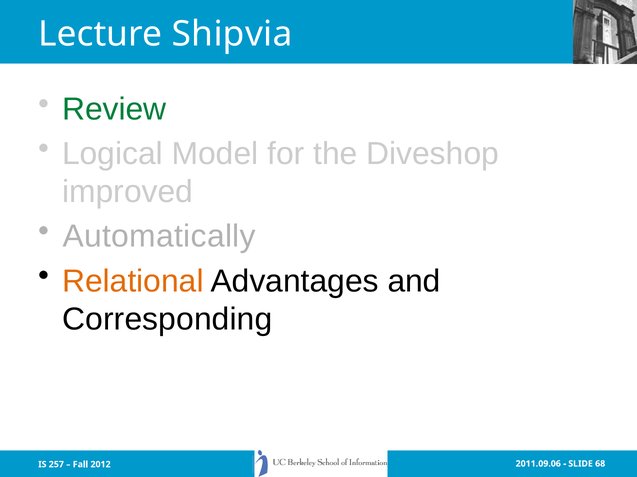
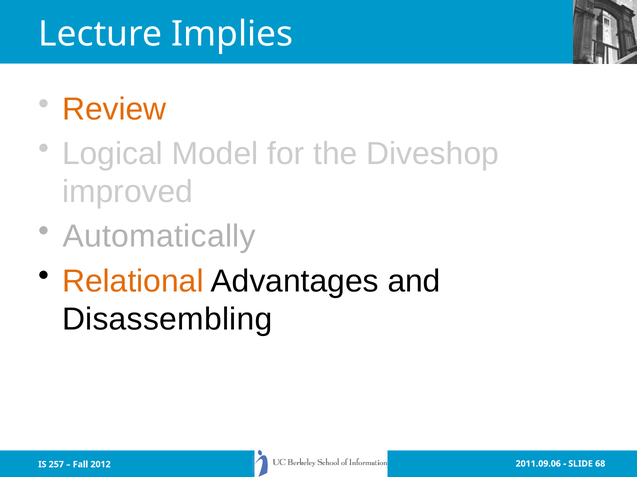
Shipvia: Shipvia -> Implies (232, 34)
Review colour: green -> orange (114, 109)
Corresponding: Corresponding -> Disassembling (167, 320)
